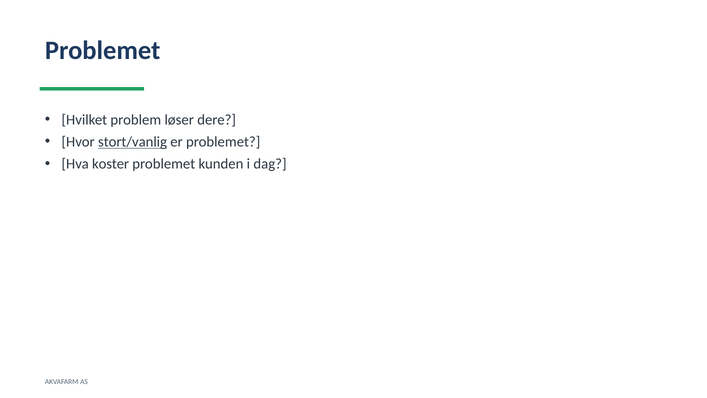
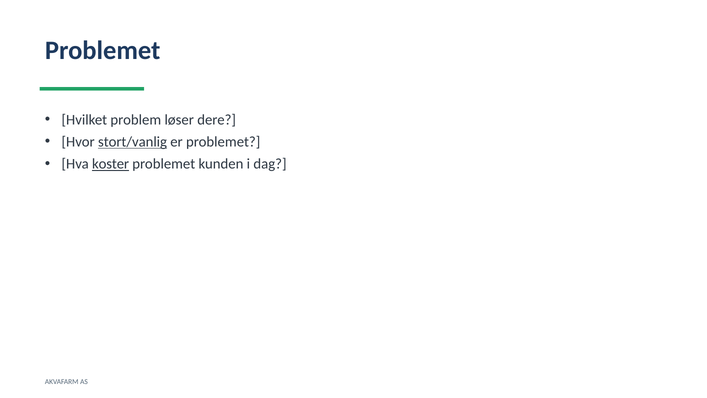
koster underline: none -> present (111, 164)
